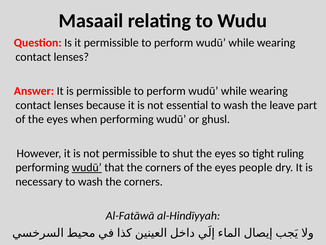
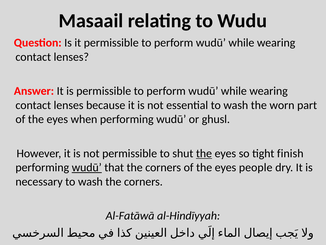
leave: leave -> worn (282, 105)
the underline: none -> present (204, 153)
ruling: ruling -> finish (290, 153)
